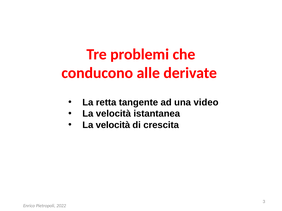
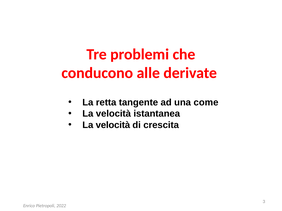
video: video -> come (206, 103)
